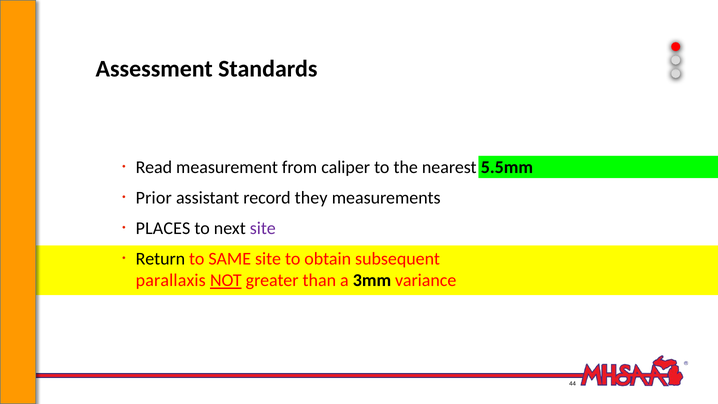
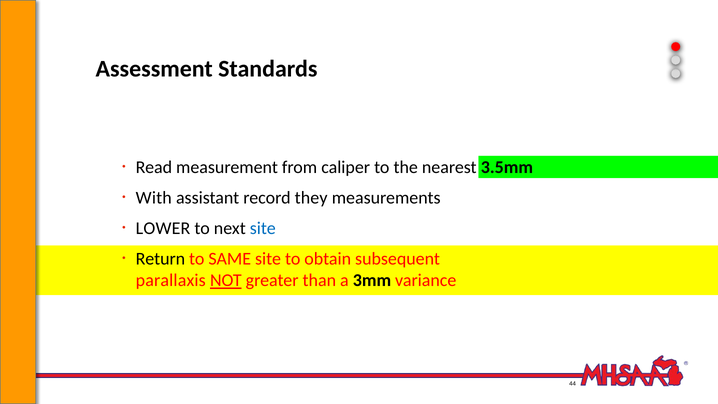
5.5mm: 5.5mm -> 3.5mm (507, 167)
Prior: Prior -> With (154, 198)
PLACES: PLACES -> LOWER (163, 228)
site colour: purple -> blue (263, 228)
